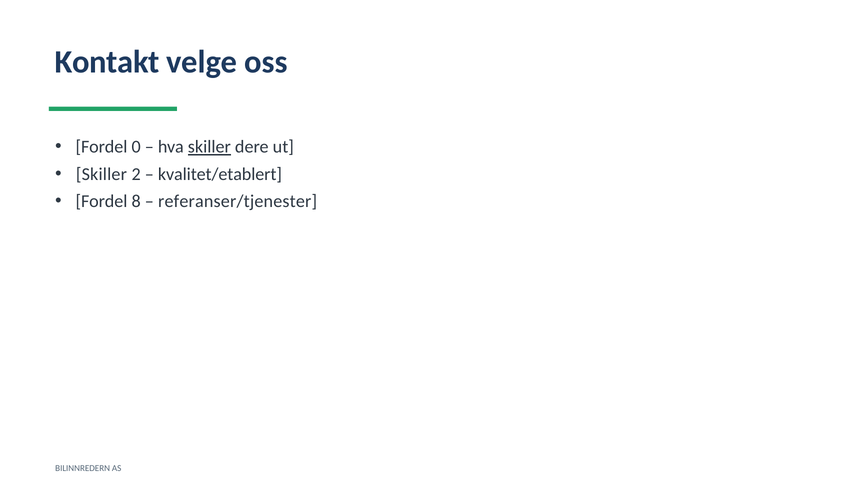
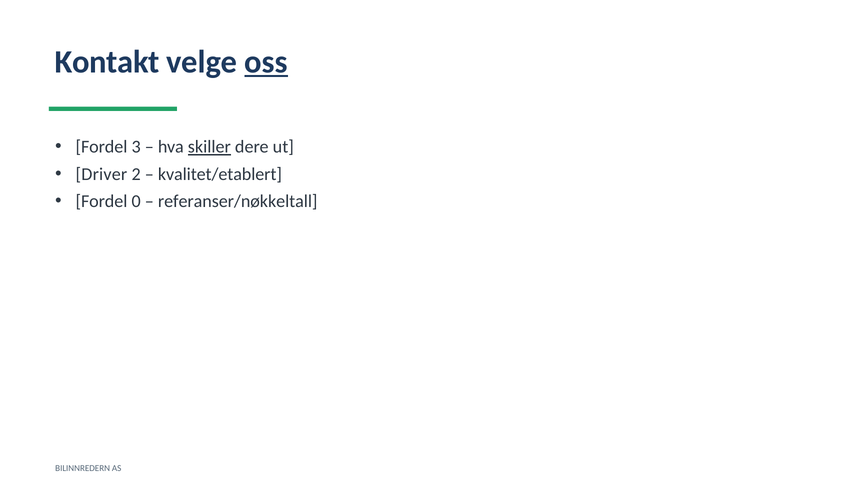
oss underline: none -> present (266, 62)
0: 0 -> 3 (136, 147)
Skiller: Skiller -> Driver (101, 174)
8: 8 -> 0 (136, 201)
referanser/tjenester: referanser/tjenester -> referanser/nøkkeltall (238, 201)
